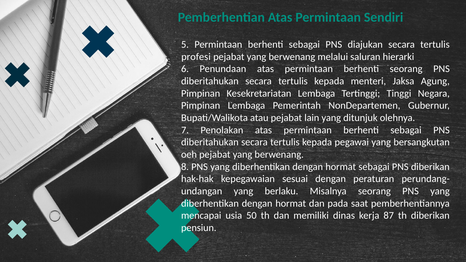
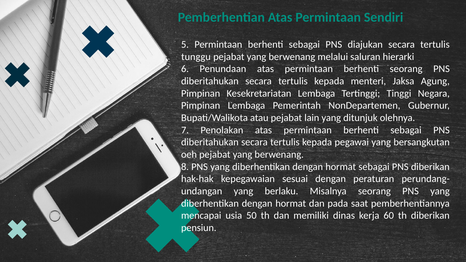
profesi: profesi -> tunggu (196, 57)
87: 87 -> 60 (389, 216)
